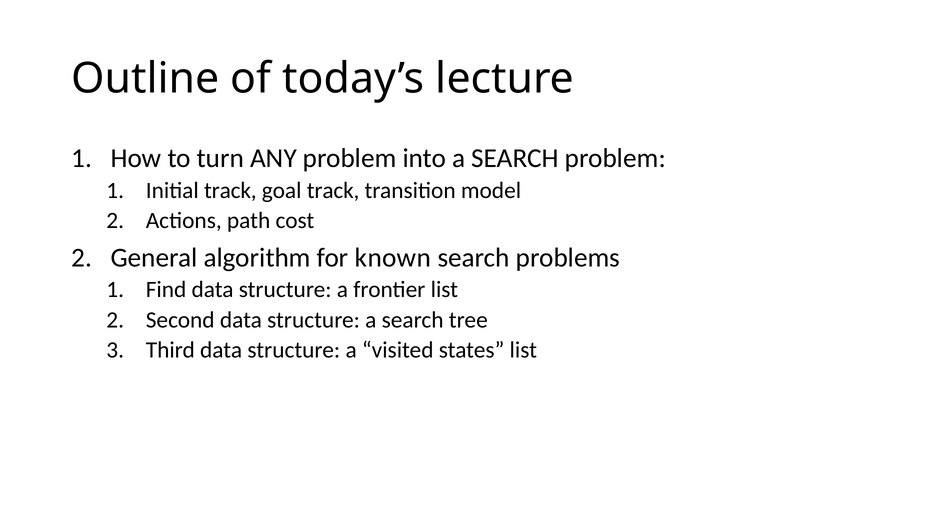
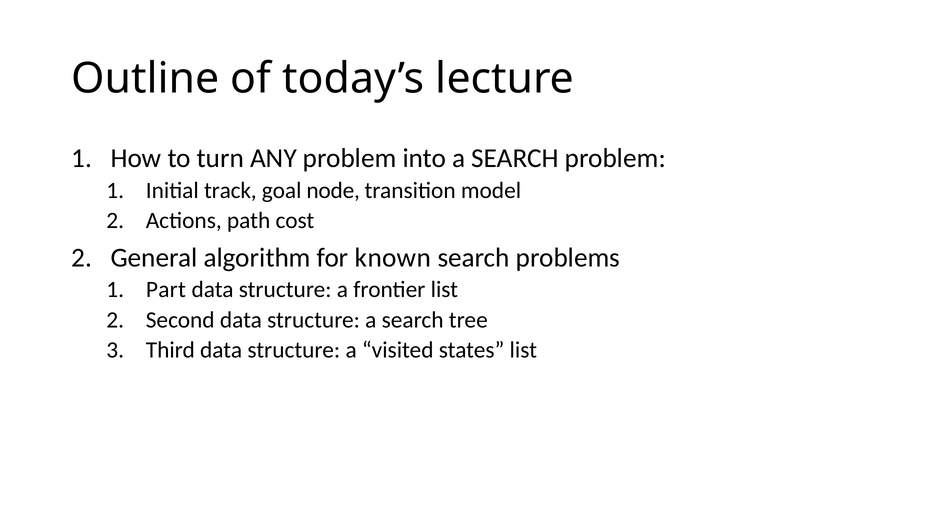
goal track: track -> node (333, 190)
Find: Find -> Part (166, 290)
